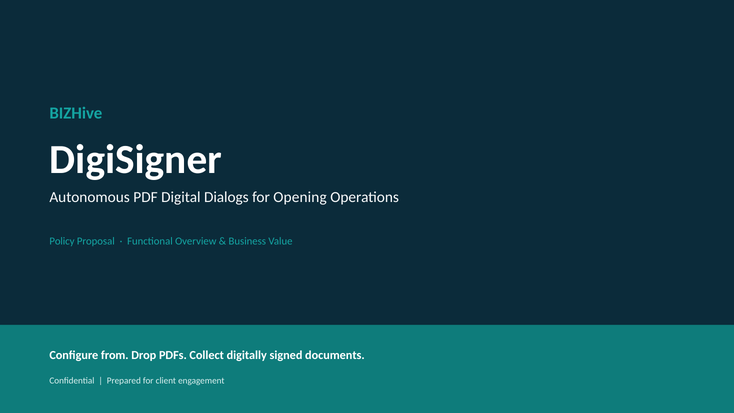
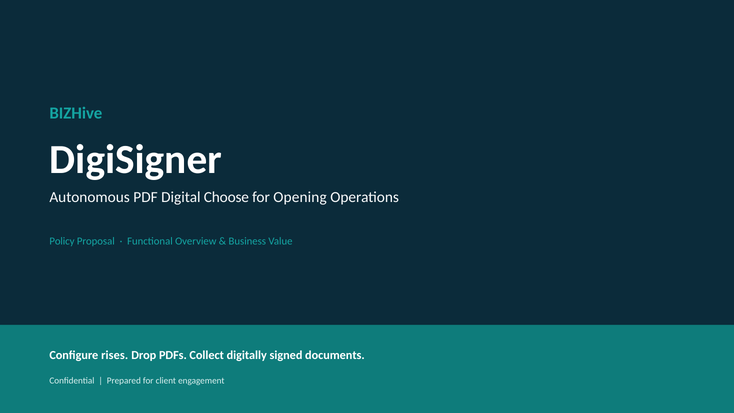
Dialogs: Dialogs -> Choose (226, 197)
from: from -> rises (115, 355)
